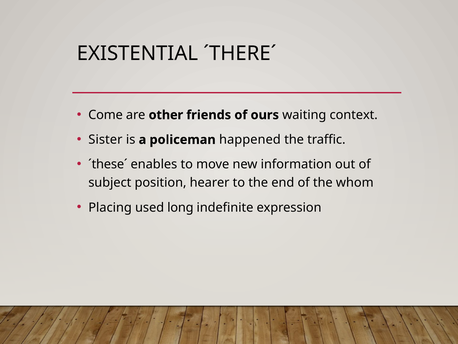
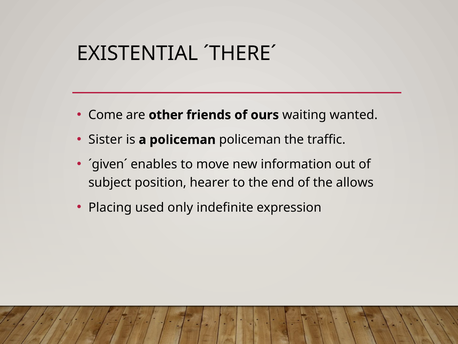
context: context -> wanted (354, 115)
policeman happened: happened -> policeman (250, 140)
´these´: ´these´ -> ´given´ (108, 164)
whom: whom -> allows (355, 183)
long: long -> only (180, 207)
